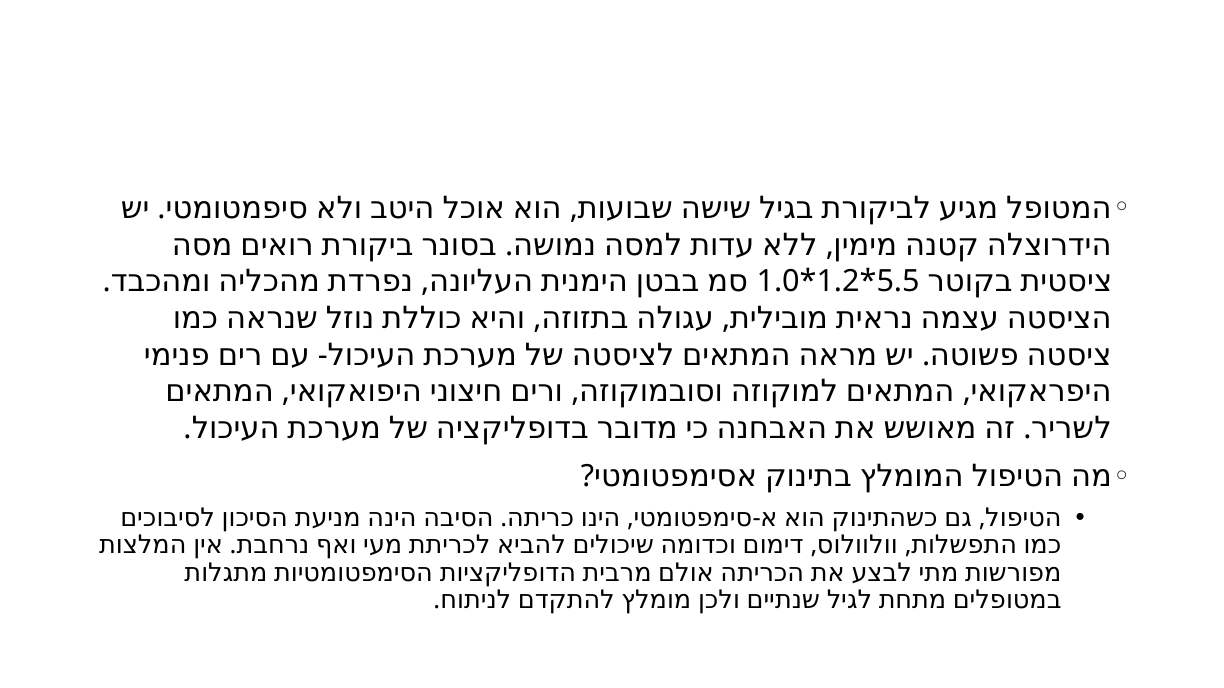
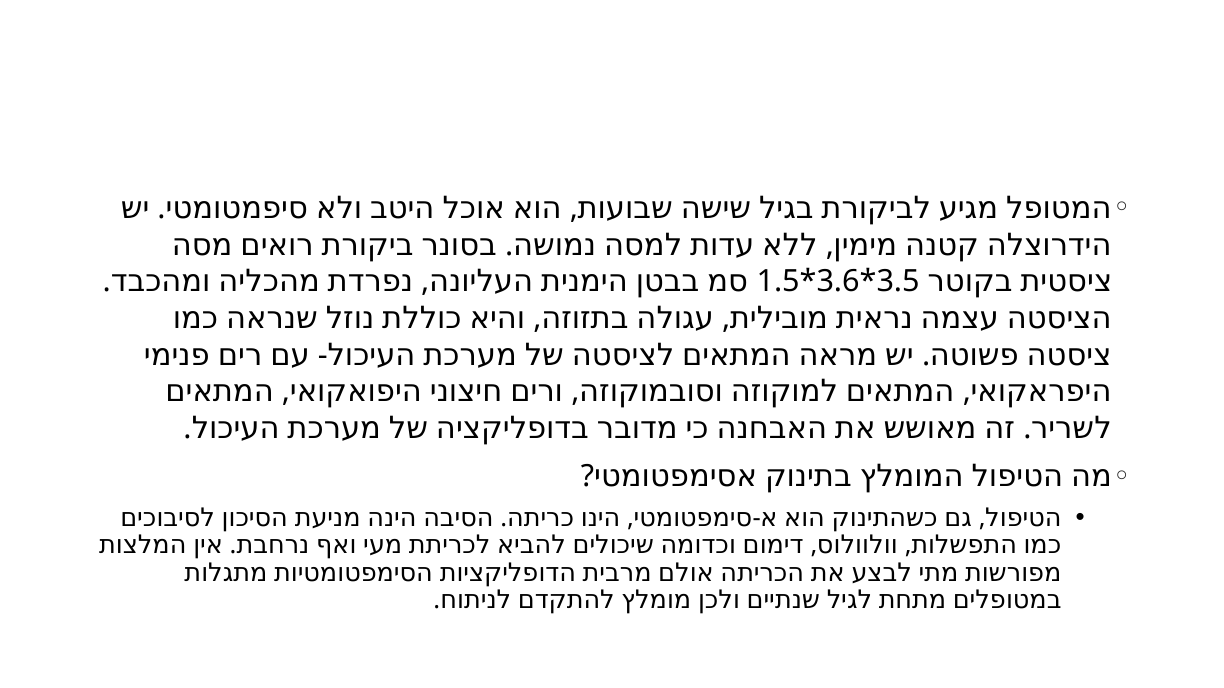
1.0: 1.0 -> 1.5 (778, 282)
1.2: 1.2 -> 3.6 (838, 282)
5.5: 5.5 -> 3.5 (898, 282)
